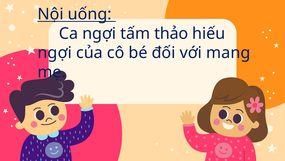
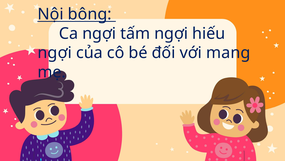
uống: uống -> bông (90, 14)
tấm thảo: thảo -> ngợi (171, 33)
